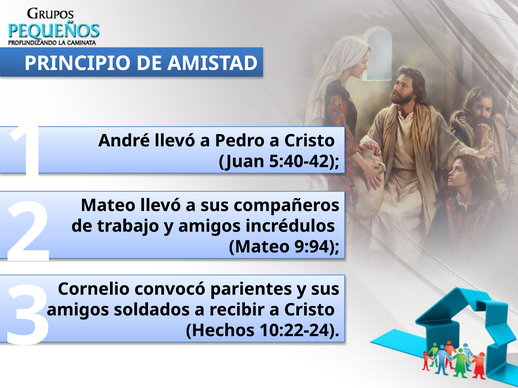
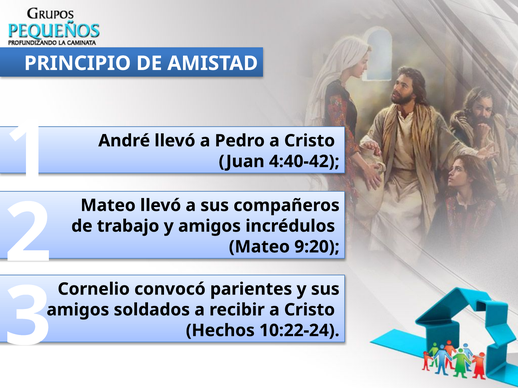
5:40-42: 5:40-42 -> 4:40-42 (304, 162)
9:94: 9:94 -> 9:20 (317, 247)
